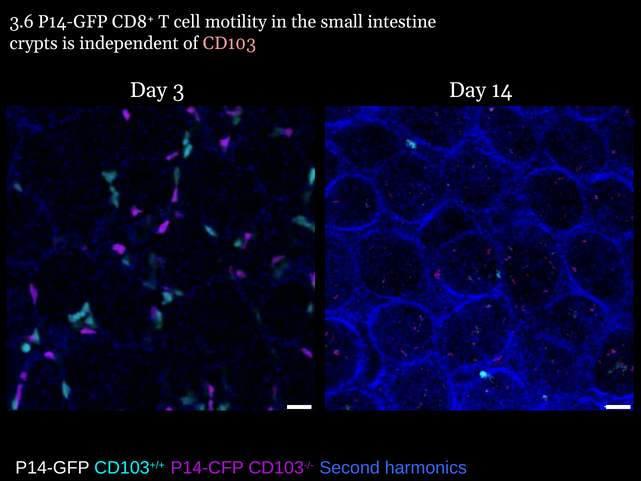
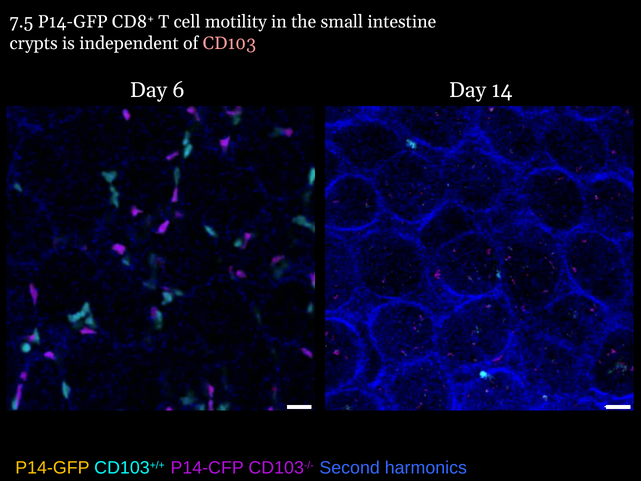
3.6: 3.6 -> 7.5 (21, 22)
3: 3 -> 6 (178, 90)
P14-GFP colour: white -> yellow (52, 468)
